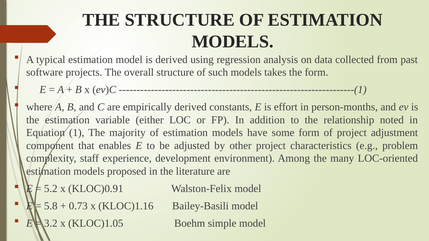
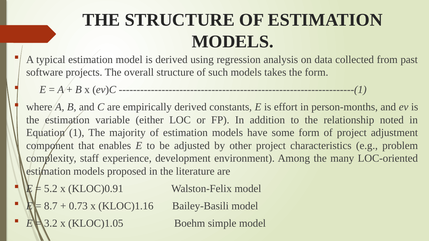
5.8: 5.8 -> 8.7 (51, 206)
